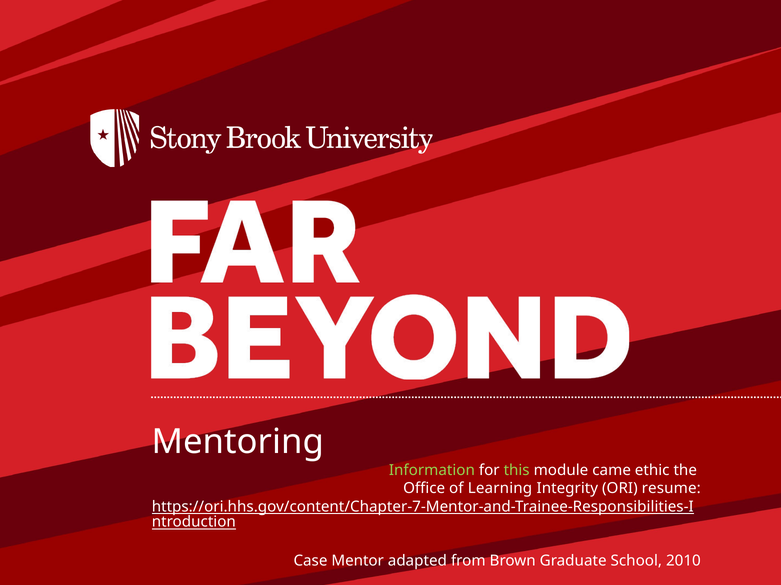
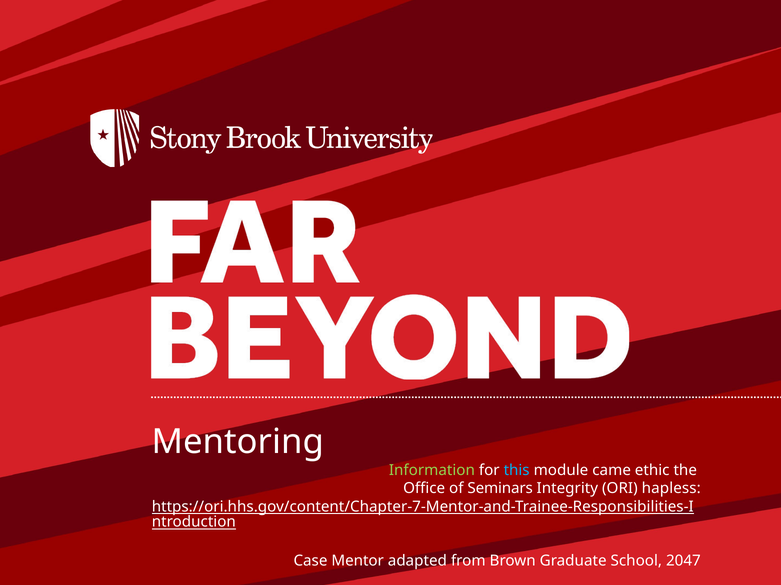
this colour: light green -> light blue (517, 471)
Learning: Learning -> Seminars (500, 489)
resume: resume -> hapless (671, 489)
2010: 2010 -> 2047 (683, 561)
